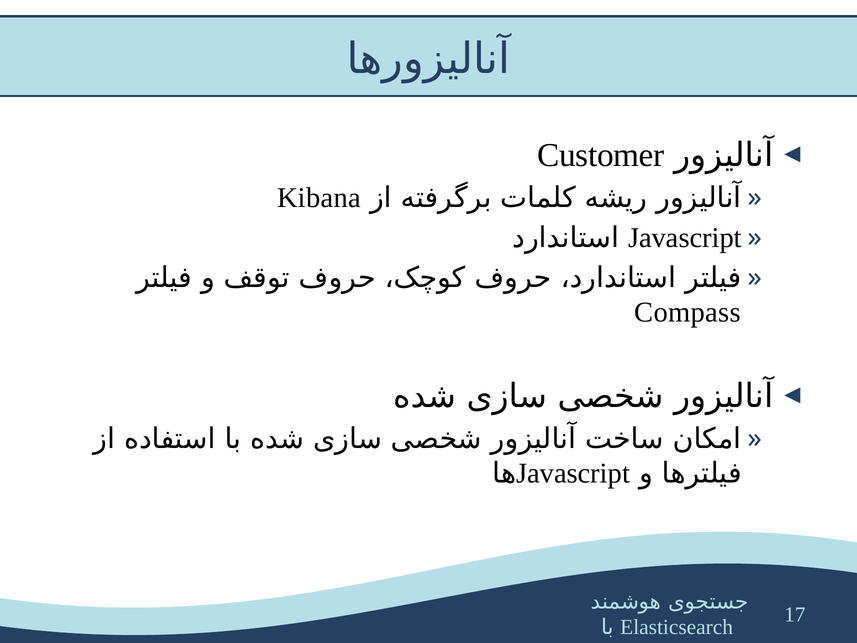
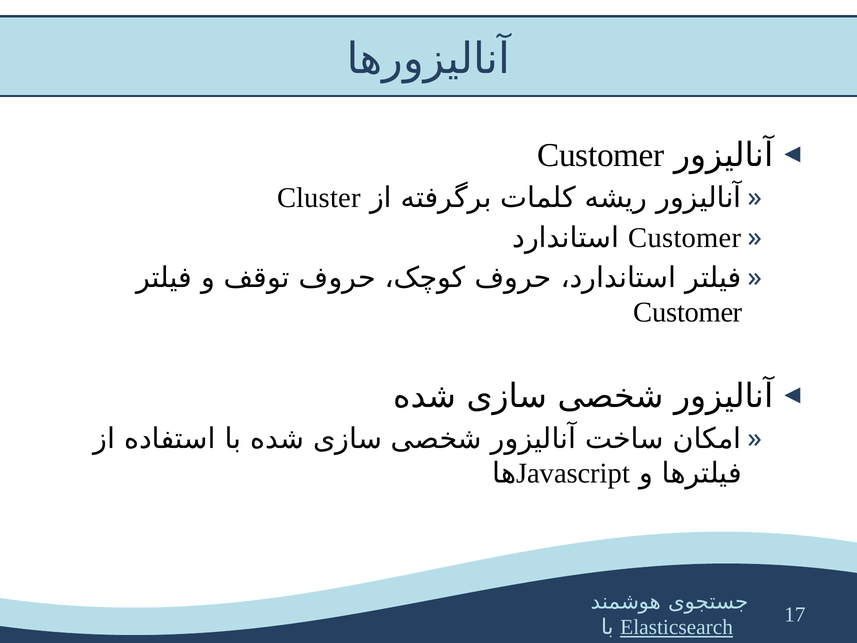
Kibana: Kibana -> Cluster (319, 198)
Javascript: Javascript -> Customer (685, 238)
Compass: Compass -> Customer (688, 312)
Elasticsearch underline: none -> present (677, 627)
